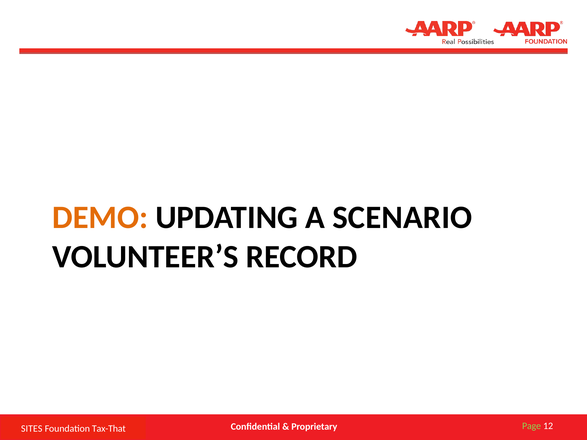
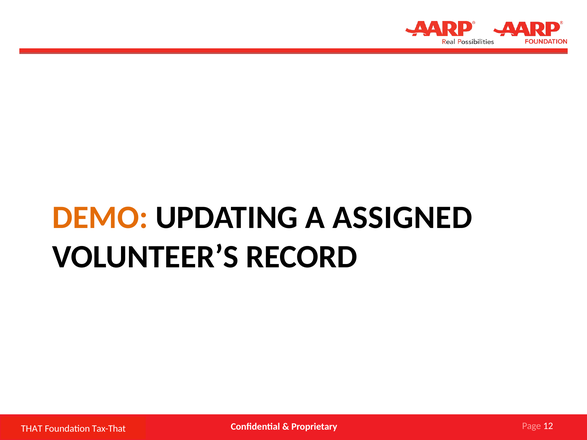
SCENARIO: SCENARIO -> ASSIGNED (402, 218)
Page colour: light green -> pink (532, 426)
SITES: SITES -> THAT (32, 429)
